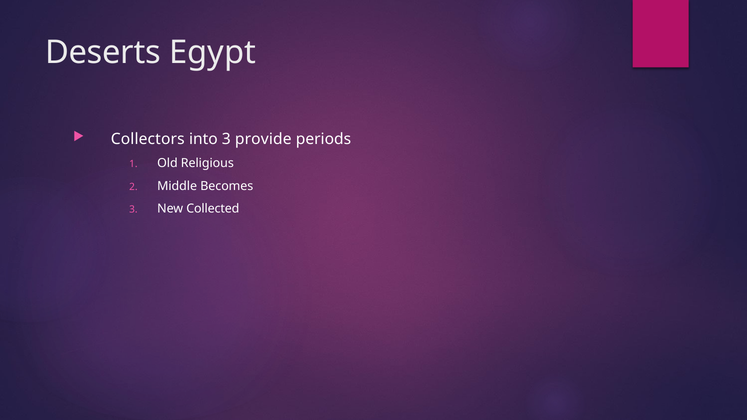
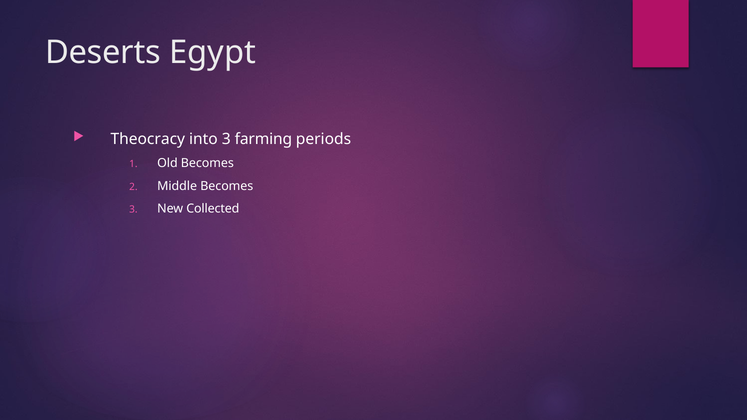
Collectors: Collectors -> Theocracy (148, 139)
provide: provide -> farming (263, 139)
Old Religious: Religious -> Becomes (207, 163)
